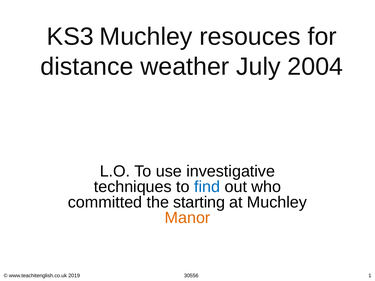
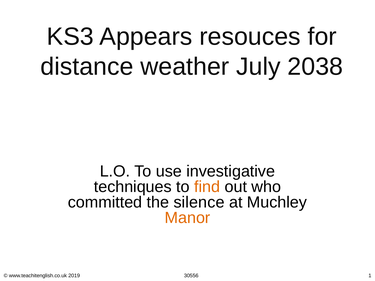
KS3 Muchley: Muchley -> Appears (146, 37)
2004: 2004 -> 2038 (315, 67)
find colour: blue -> orange (207, 187)
starting: starting -> silence (199, 202)
